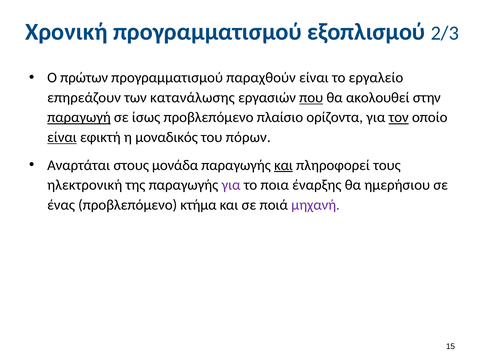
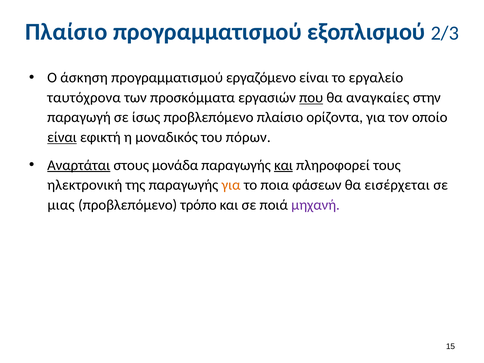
Χρονική: Χρονική -> Πλαίσιο (66, 32)
πρώτων: πρώτων -> άσκηση (84, 78)
παραχθούν: παραχθούν -> εργαζόμενο (261, 78)
επηρεάζουν: επηρεάζουν -> ταυτόχρονα (84, 98)
κατανάλωσης: κατανάλωσης -> προσκόμματα (192, 98)
ακολουθεί: ακολουθεί -> αναγκαίες (378, 98)
παραγωγή underline: present -> none (79, 117)
τον underline: present -> none (399, 117)
Αναρτάται underline: none -> present (79, 165)
για colour: purple -> orange (231, 185)
έναρξης: έναρξης -> φάσεων (317, 185)
ημερήσιου: ημερήσιου -> εισέρχεται (397, 185)
ένας: ένας -> μιας (61, 205)
κτήμα: κτήμα -> τρόπο (198, 205)
